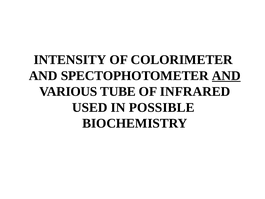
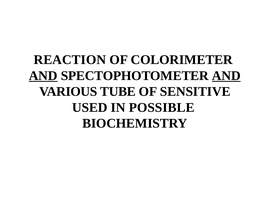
INTENSITY: INTENSITY -> REACTION (70, 60)
AND underline: none -> present (43, 76)
INFRARED: INFRARED -> SENSITIVE (195, 91)
